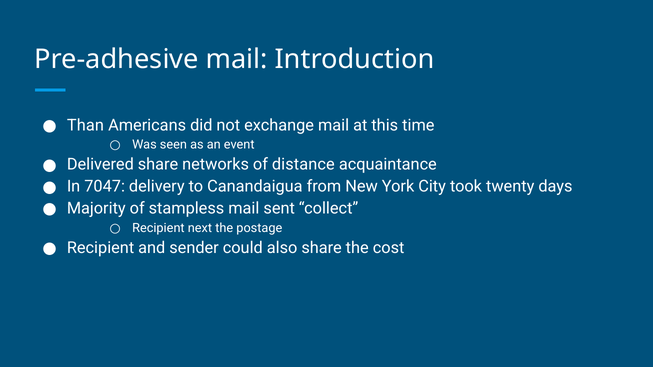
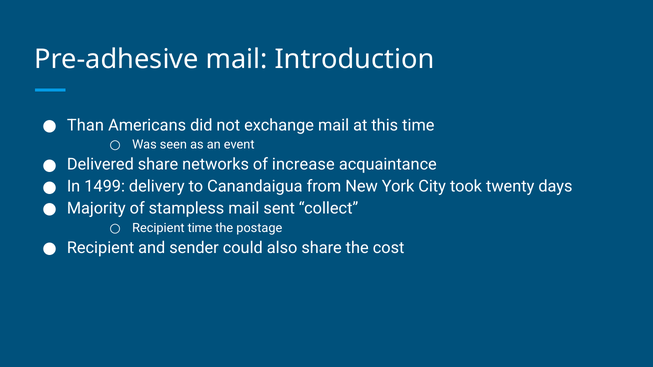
distance: distance -> increase (303, 165)
7047: 7047 -> 1499 (105, 187)
Recipient next: next -> time (200, 228)
